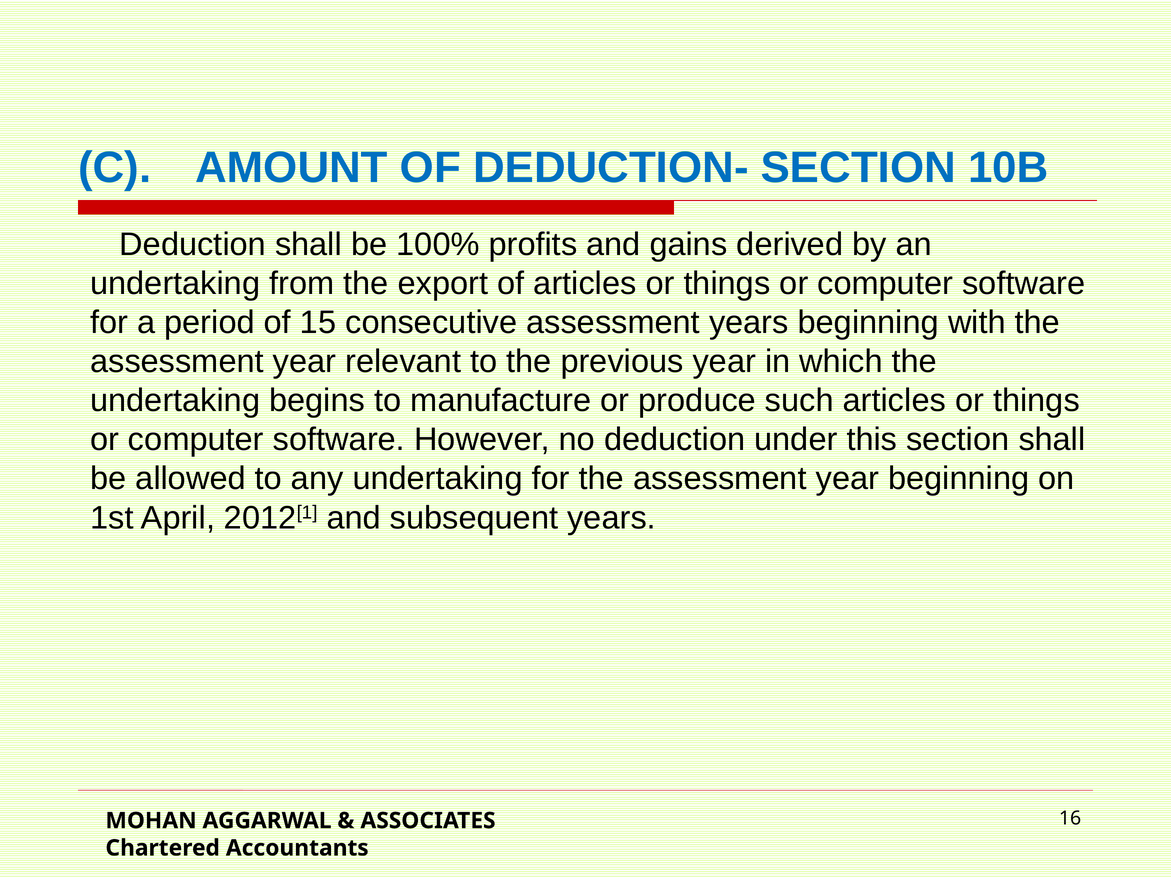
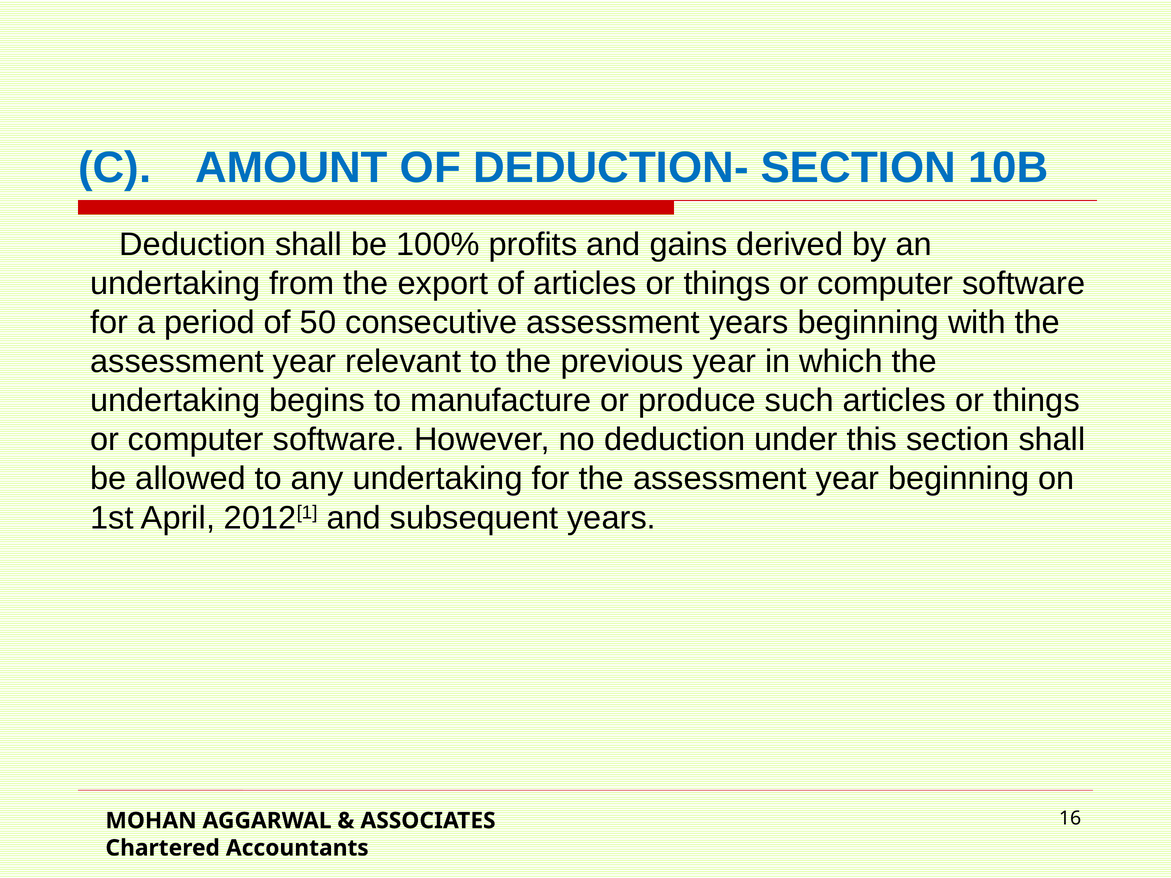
15: 15 -> 50 (318, 323)
